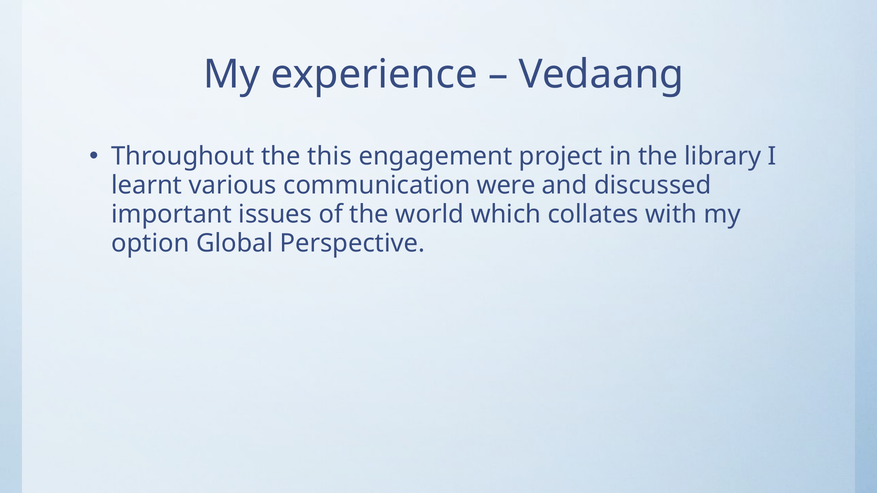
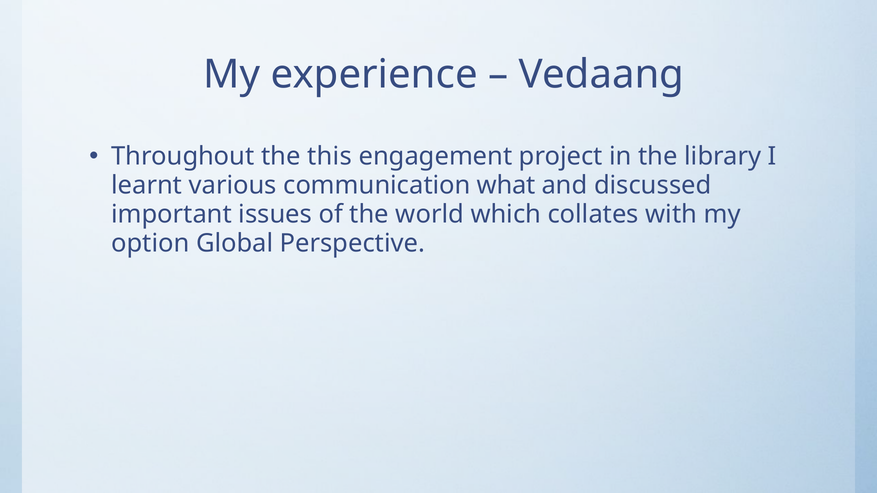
were: were -> what (506, 185)
